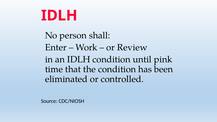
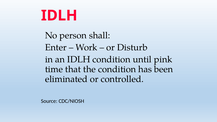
Review: Review -> Disturb (132, 48)
